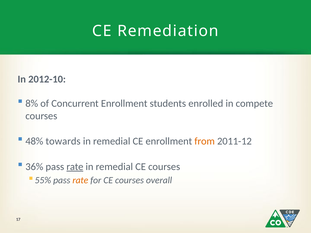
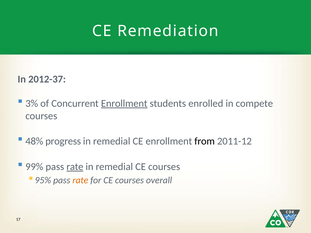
2012-10: 2012-10 -> 2012-37 (47, 79)
8%: 8% -> 3% (32, 104)
Enrollment underline: none -> present (124, 104)
towards: towards -> progress (63, 141)
from colour: orange -> black (205, 141)
36%: 36% -> 99% (34, 167)
55%: 55% -> 95% (43, 181)
